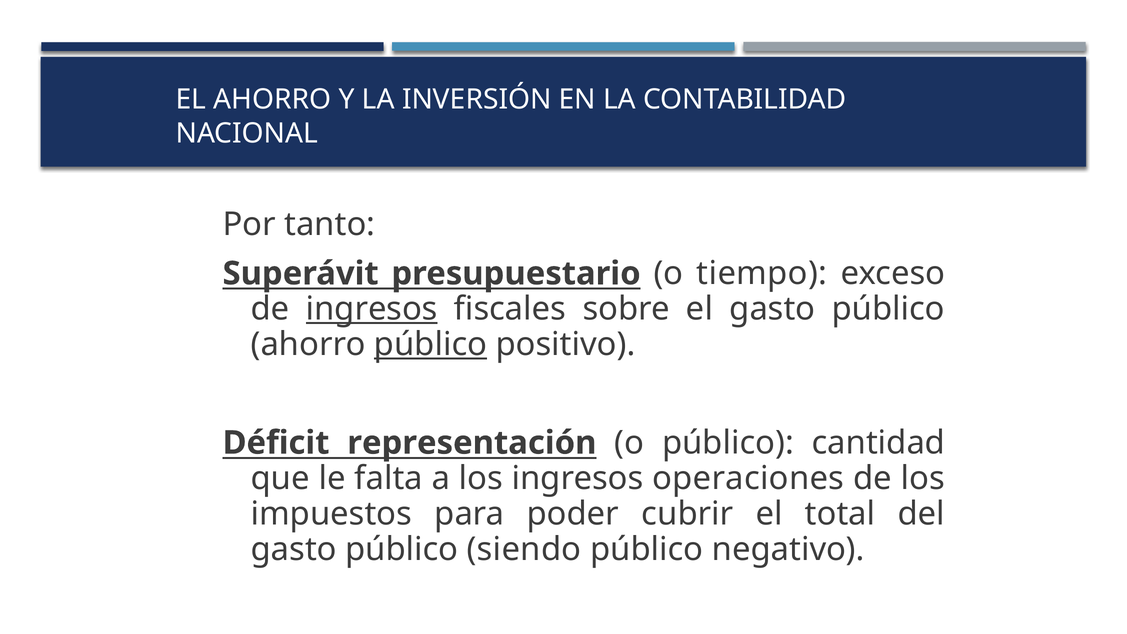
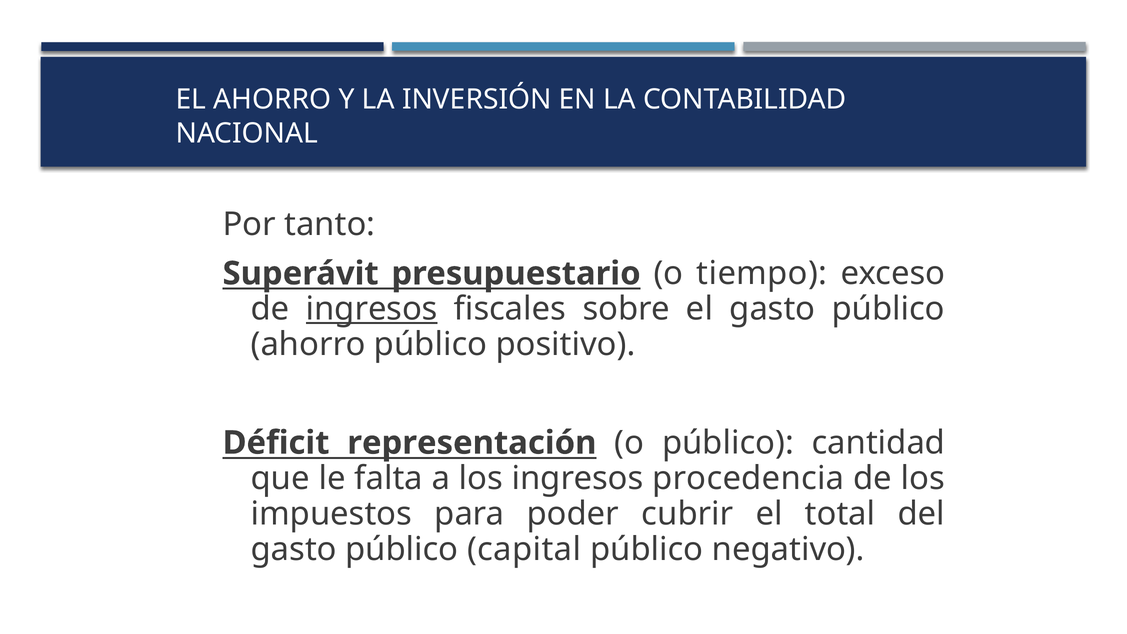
público underline: present -> none (431, 345)
operaciones: operaciones -> procedencia (748, 478)
siendo: siendo -> capital (524, 549)
